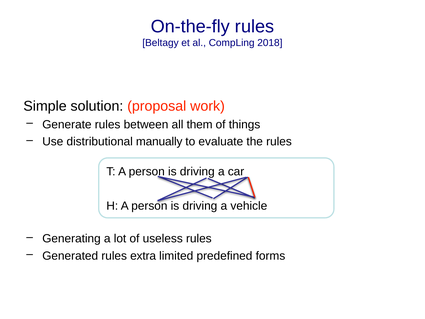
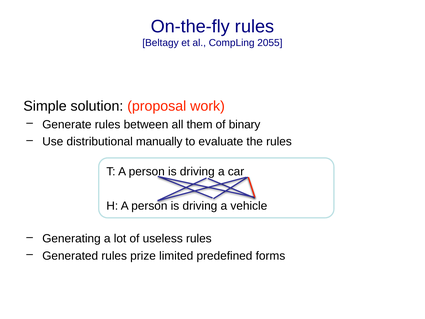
2018: 2018 -> 2055 (270, 43)
things: things -> binary (245, 124)
extra: extra -> prize (143, 256)
